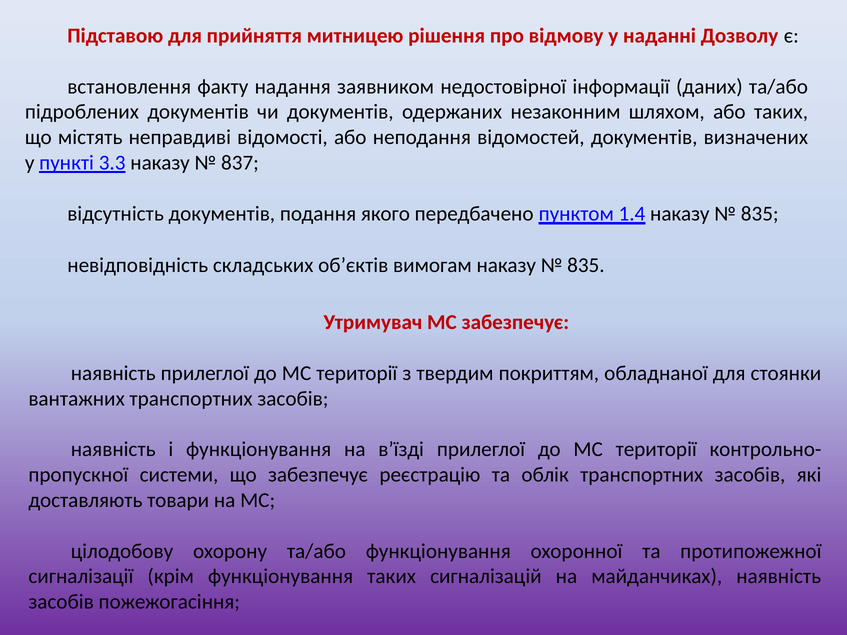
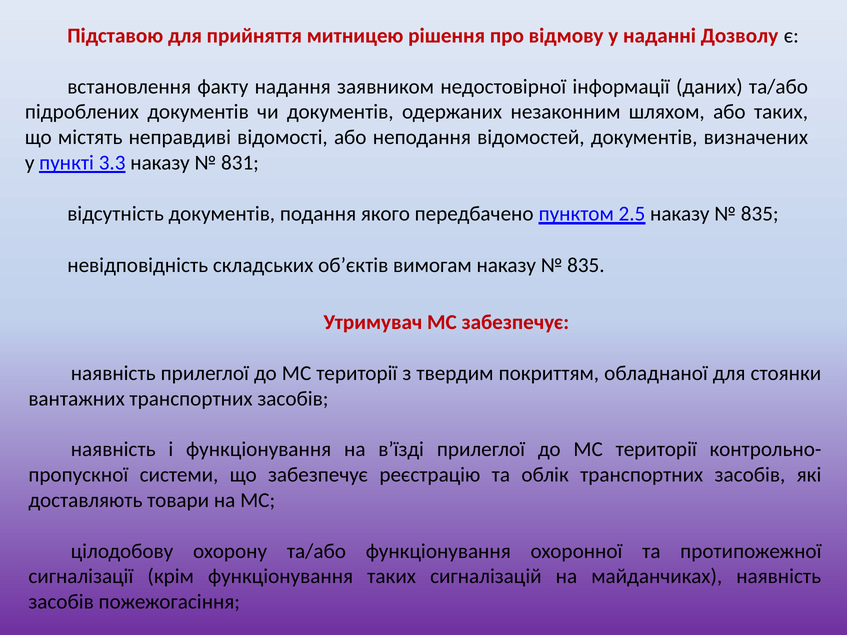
837: 837 -> 831 (240, 163)
1.4: 1.4 -> 2.5 (632, 214)
